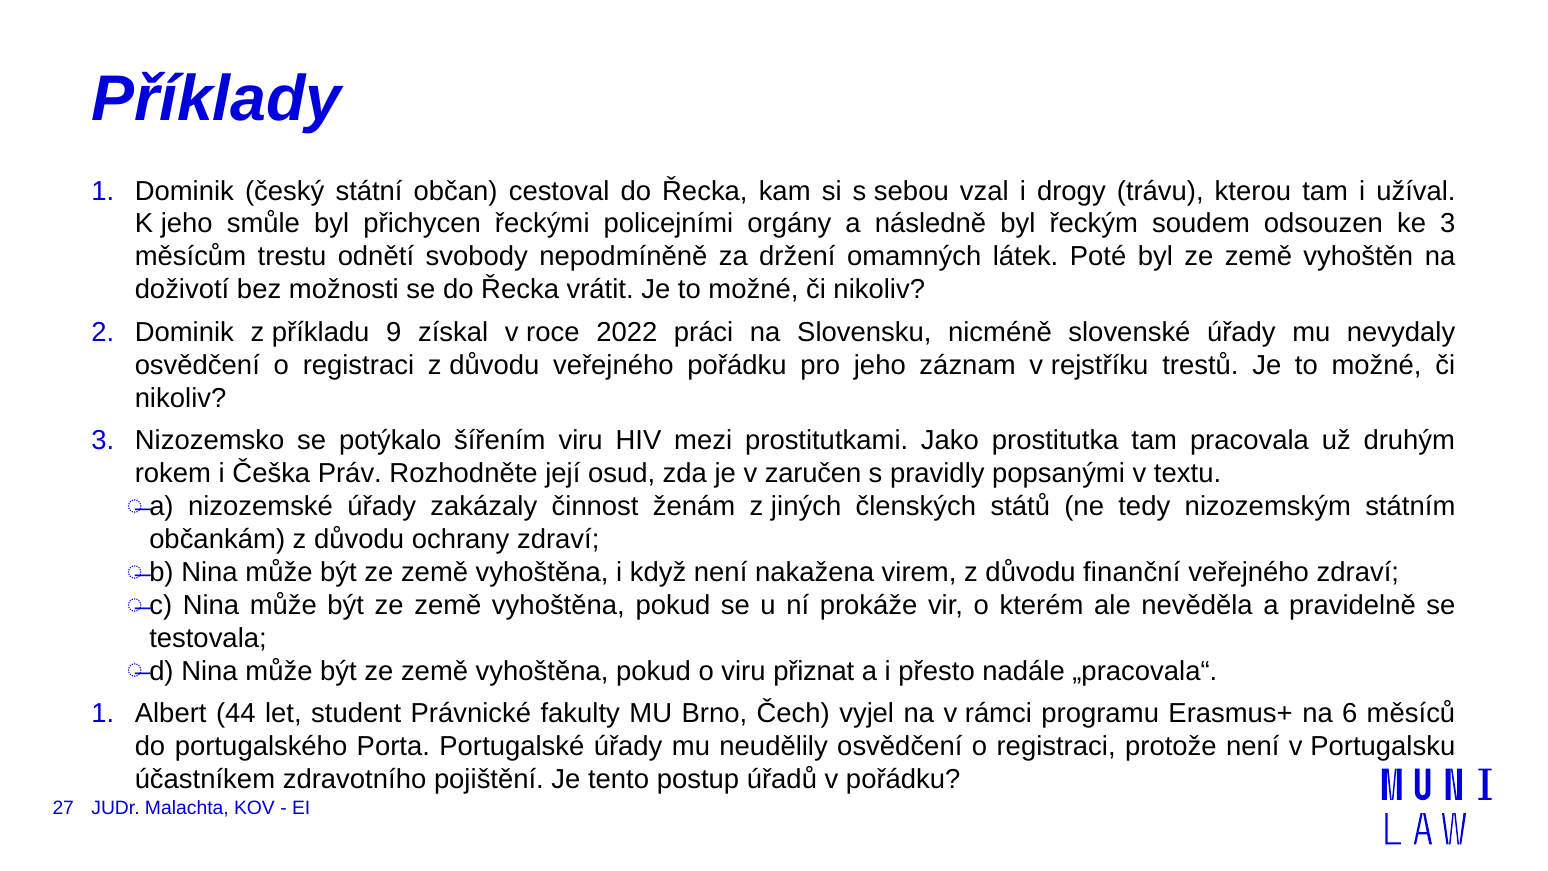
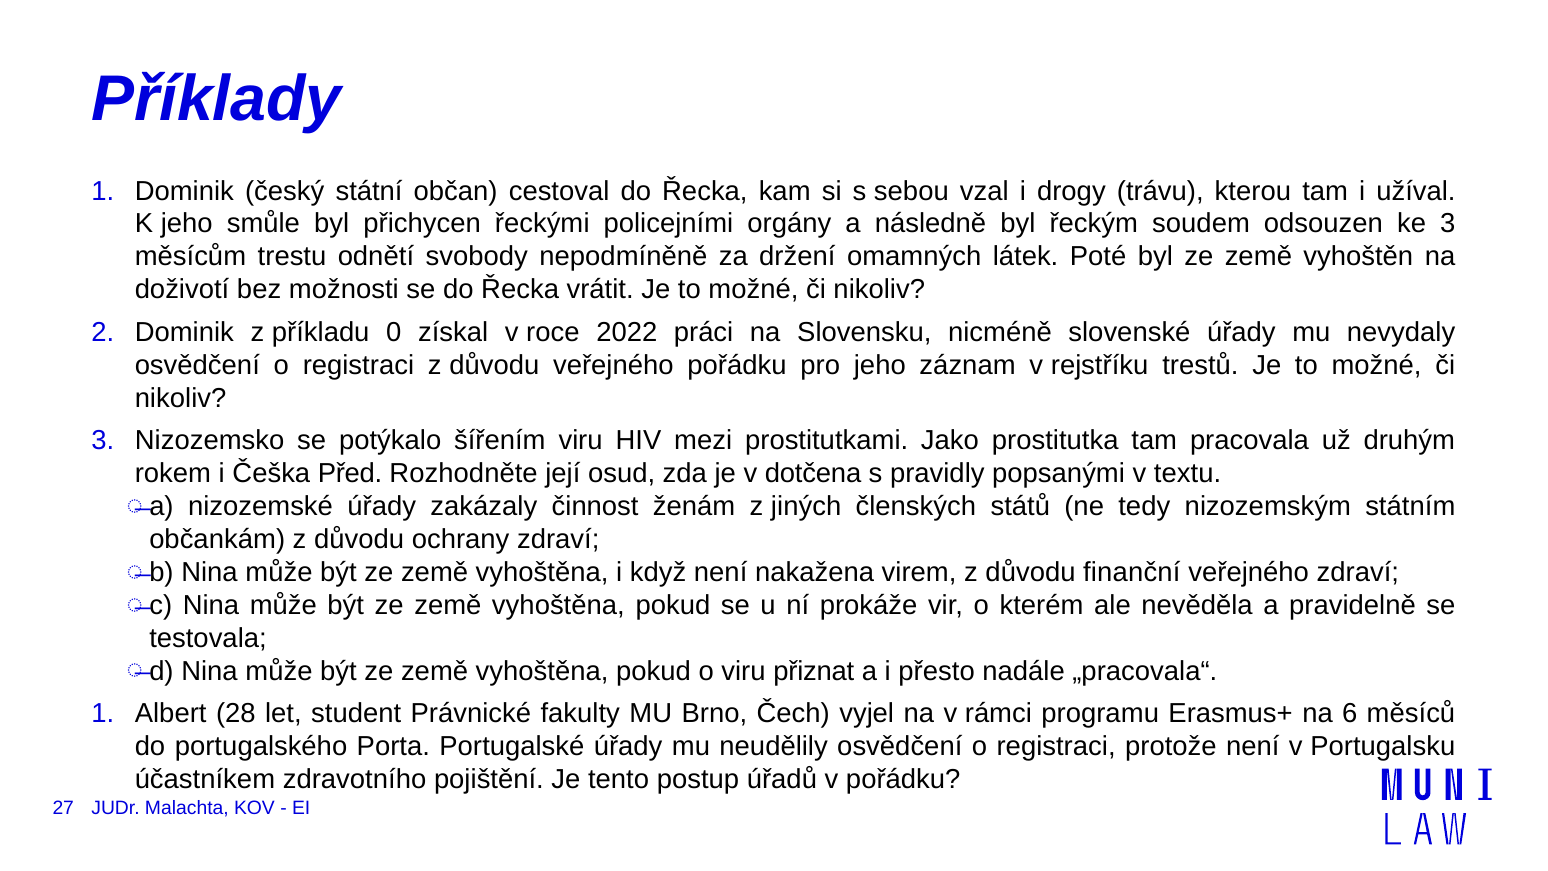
9: 9 -> 0 (394, 332)
Práv: Práv -> Před (350, 474)
zaručen: zaručen -> dotčena (813, 474)
44: 44 -> 28 (236, 714)
